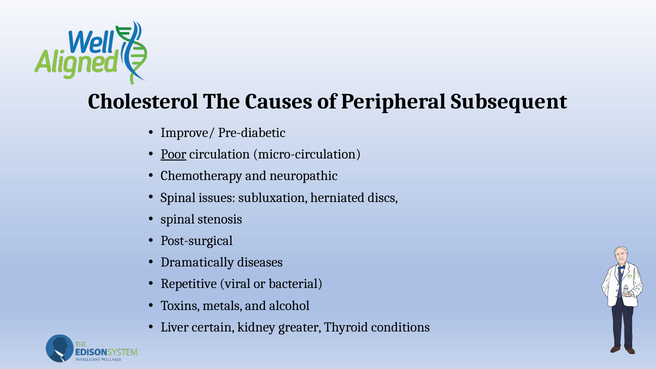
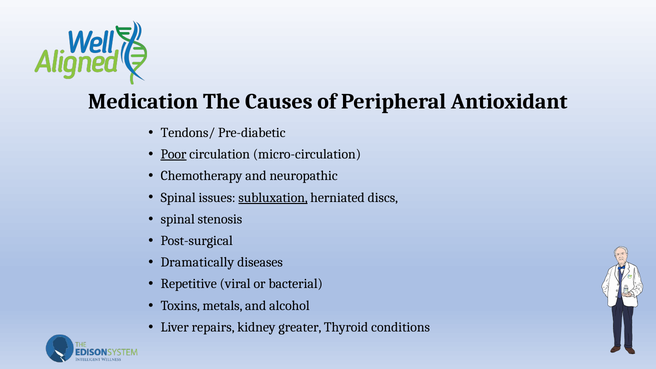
Cholesterol: Cholesterol -> Medication (143, 102)
Subsequent: Subsequent -> Antioxidant (509, 102)
Improve/: Improve/ -> Tendons/ (188, 133)
subluxation underline: none -> present (273, 197)
certain: certain -> repairs (213, 327)
